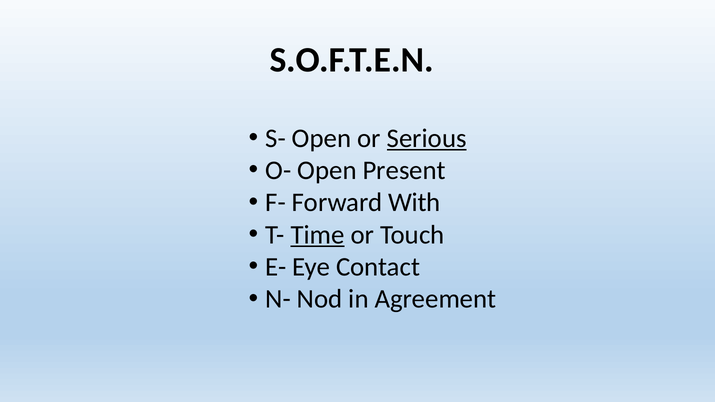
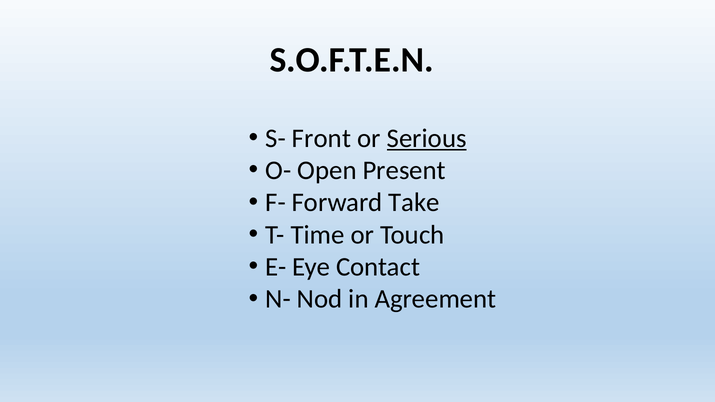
S- Open: Open -> Front (321, 138)
With: With -> Take (414, 203)
Time underline: present -> none (318, 235)
